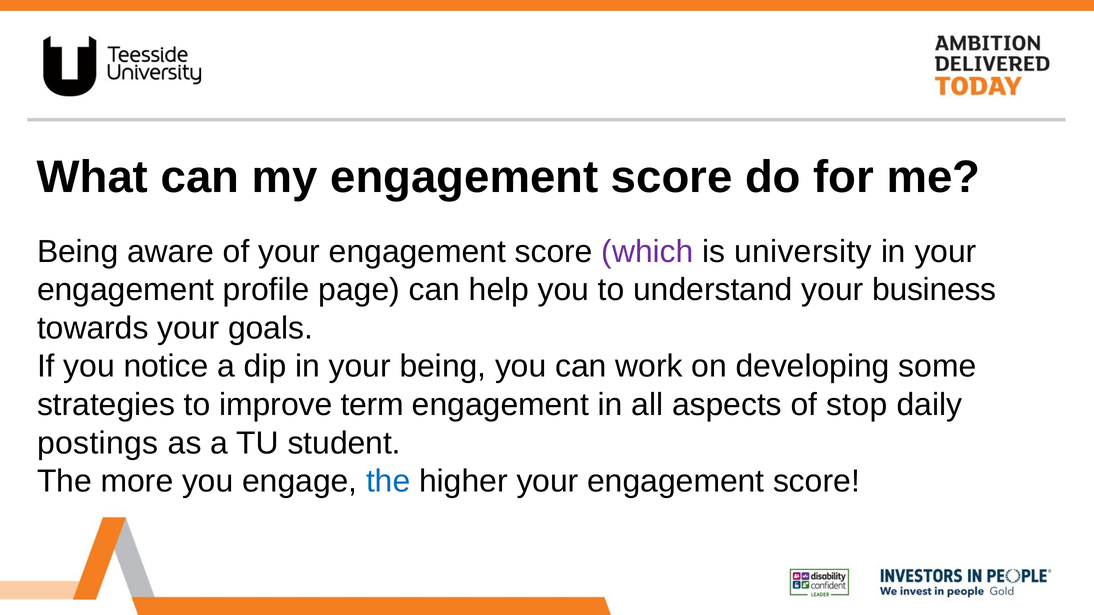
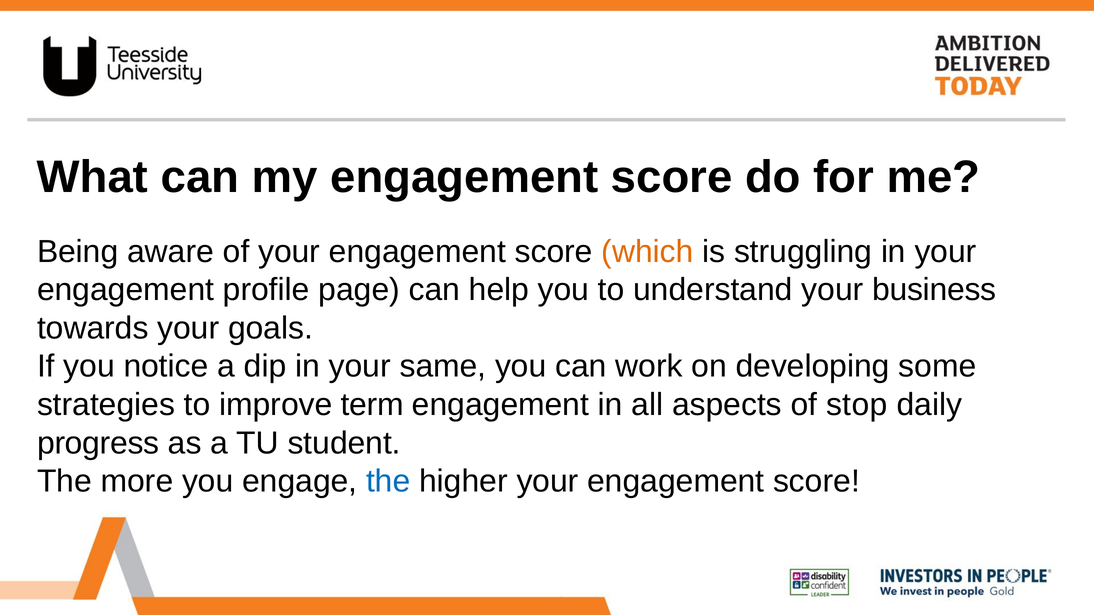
which colour: purple -> orange (647, 252)
university: university -> struggling (803, 252)
your being: being -> same (443, 367)
postings: postings -> progress (98, 443)
